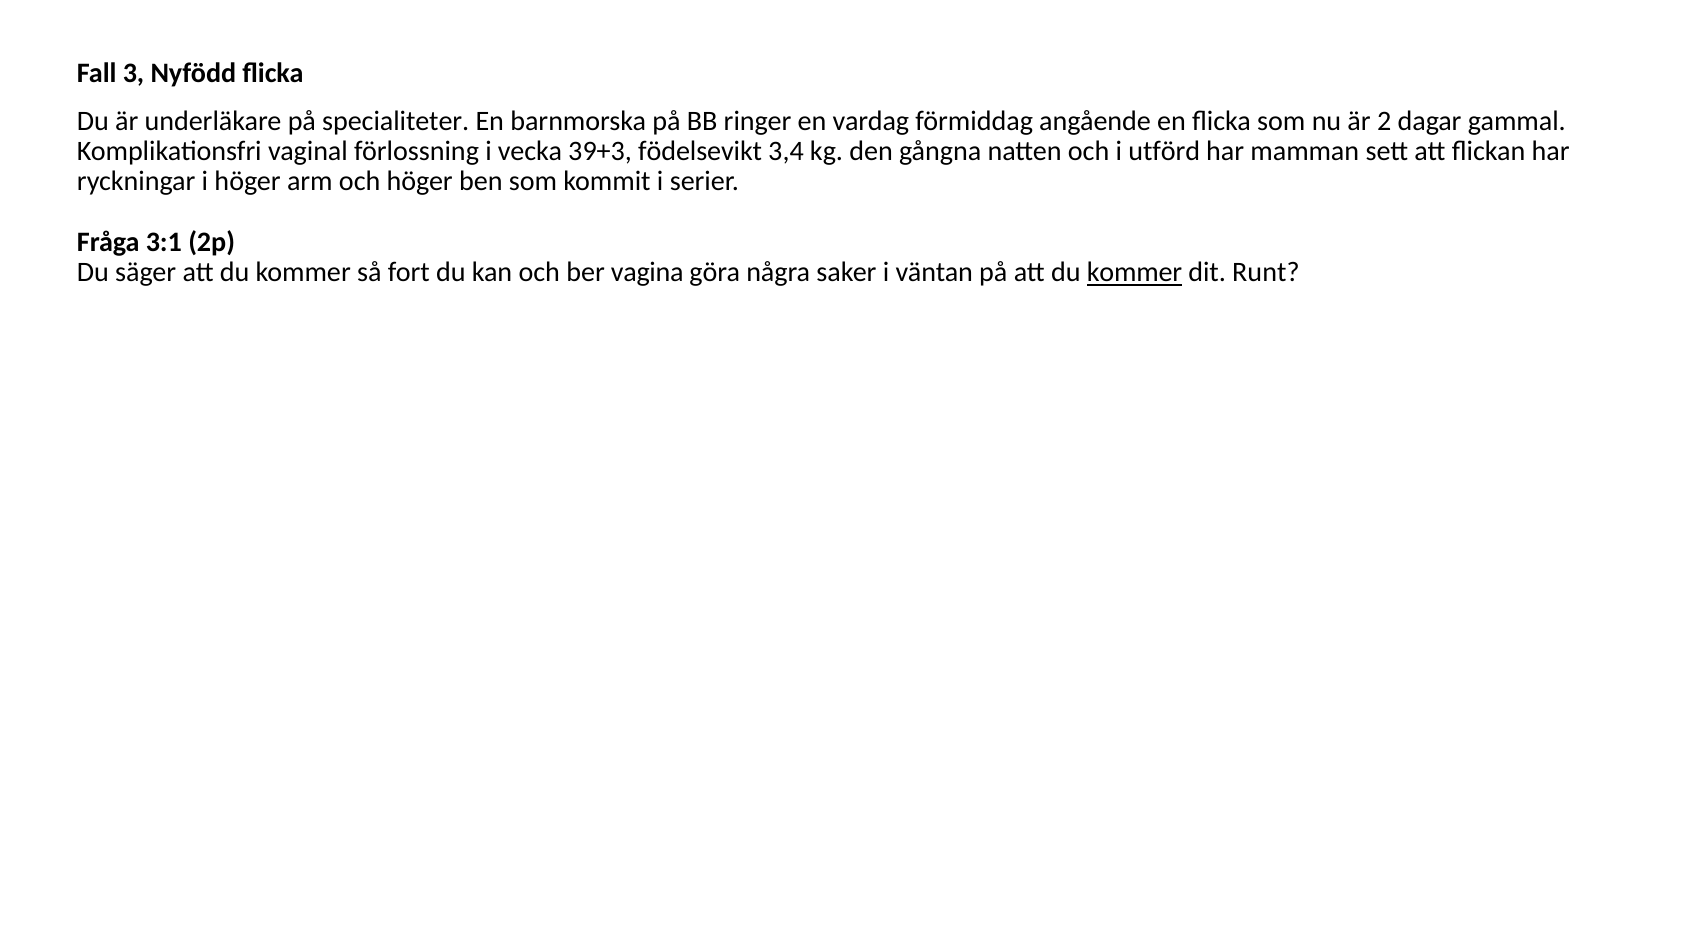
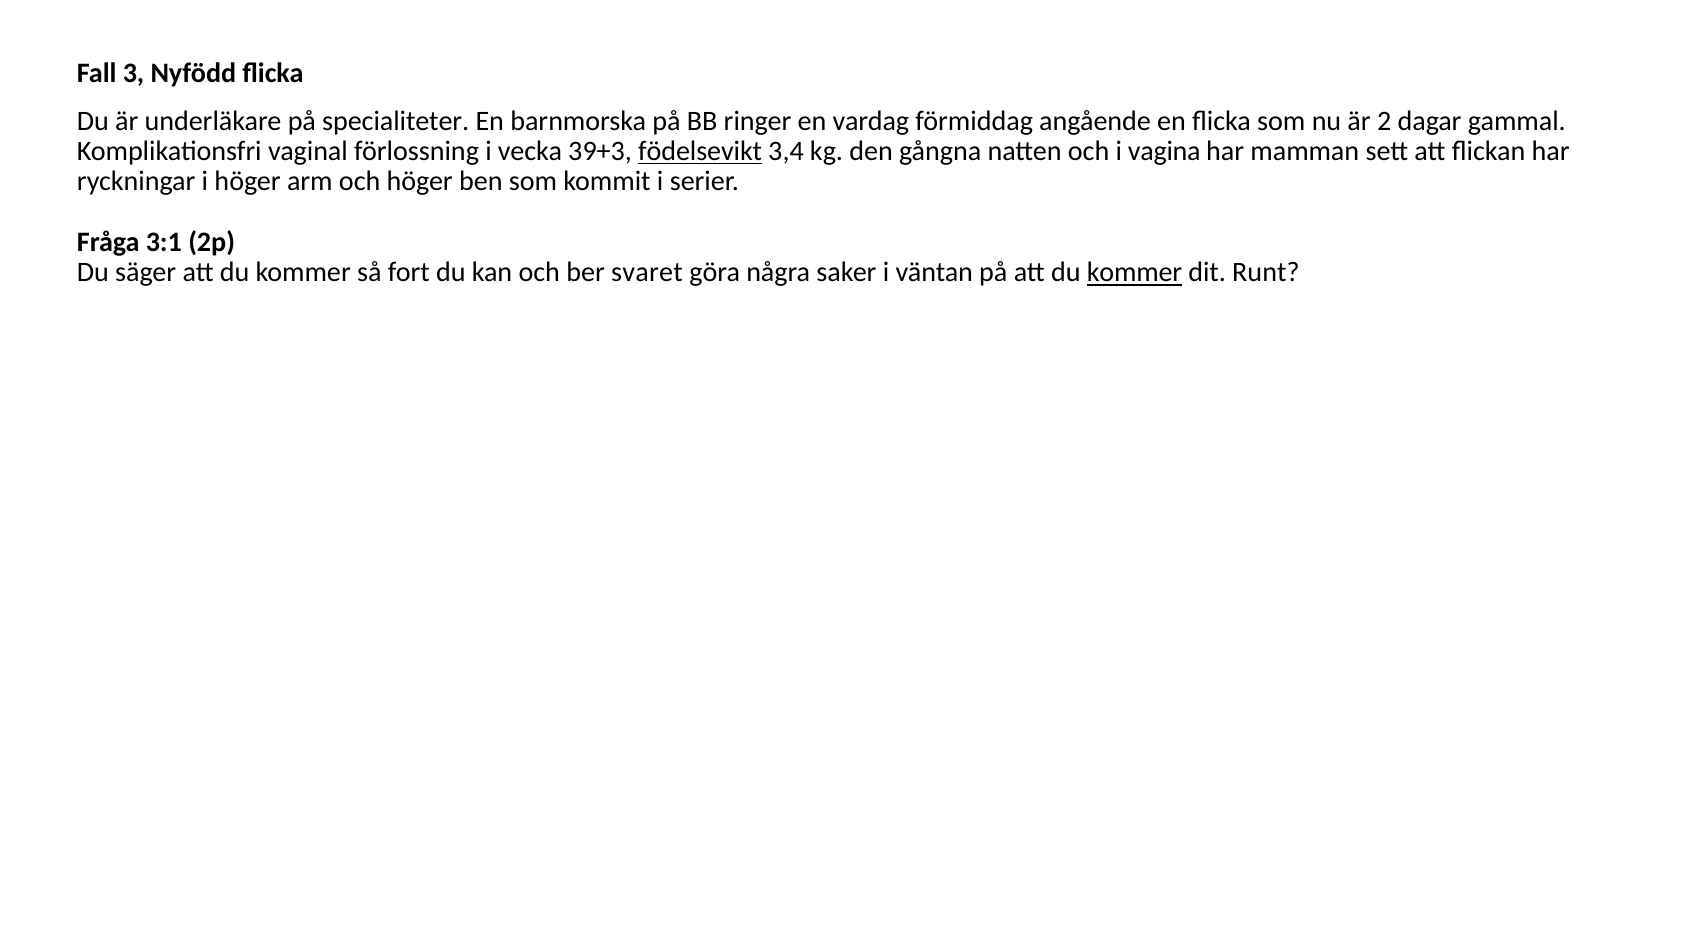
födelsevikt underline: none -> present (700, 151)
utförd: utförd -> vagina (1164, 151)
vagina: vagina -> svaret (647, 273)
